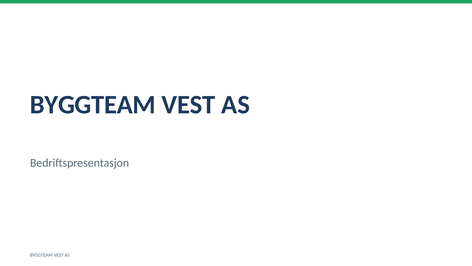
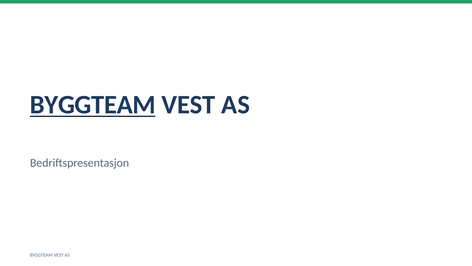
BYGGTEAM underline: none -> present (93, 105)
